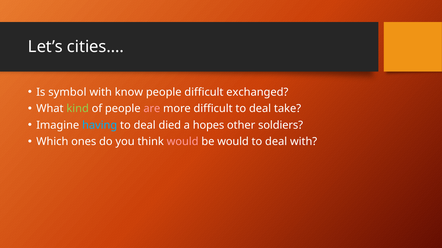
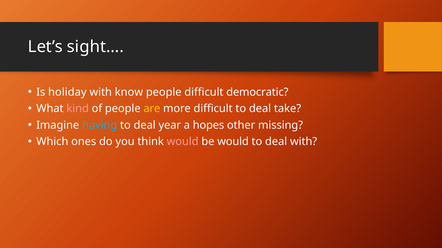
cities…: cities… -> sight… (95, 47)
symbol: symbol -> holiday (67, 92)
exchanged: exchanged -> democratic (257, 92)
kind colour: light green -> pink (78, 109)
are colour: pink -> yellow (152, 109)
died: died -> year (170, 125)
soldiers: soldiers -> missing (281, 125)
